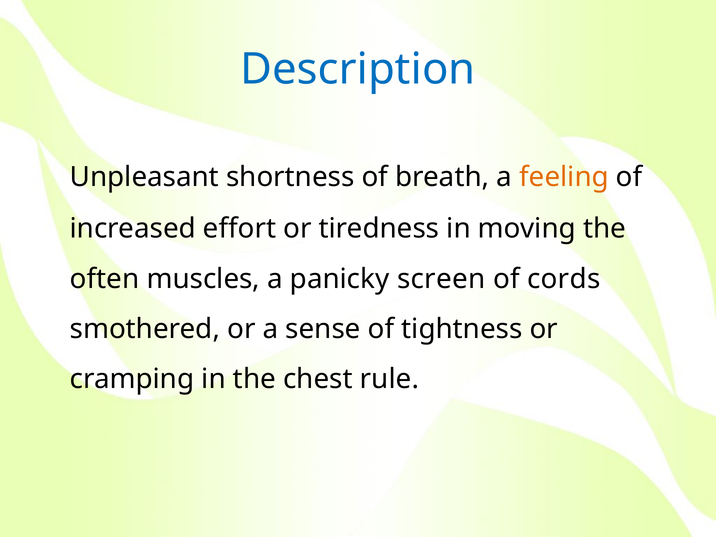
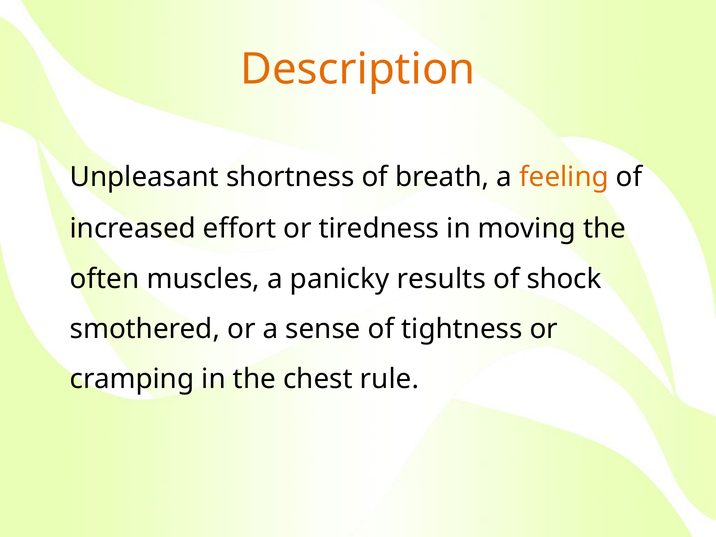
Description colour: blue -> orange (358, 69)
screen: screen -> results (441, 279)
cords: cords -> shock (564, 279)
